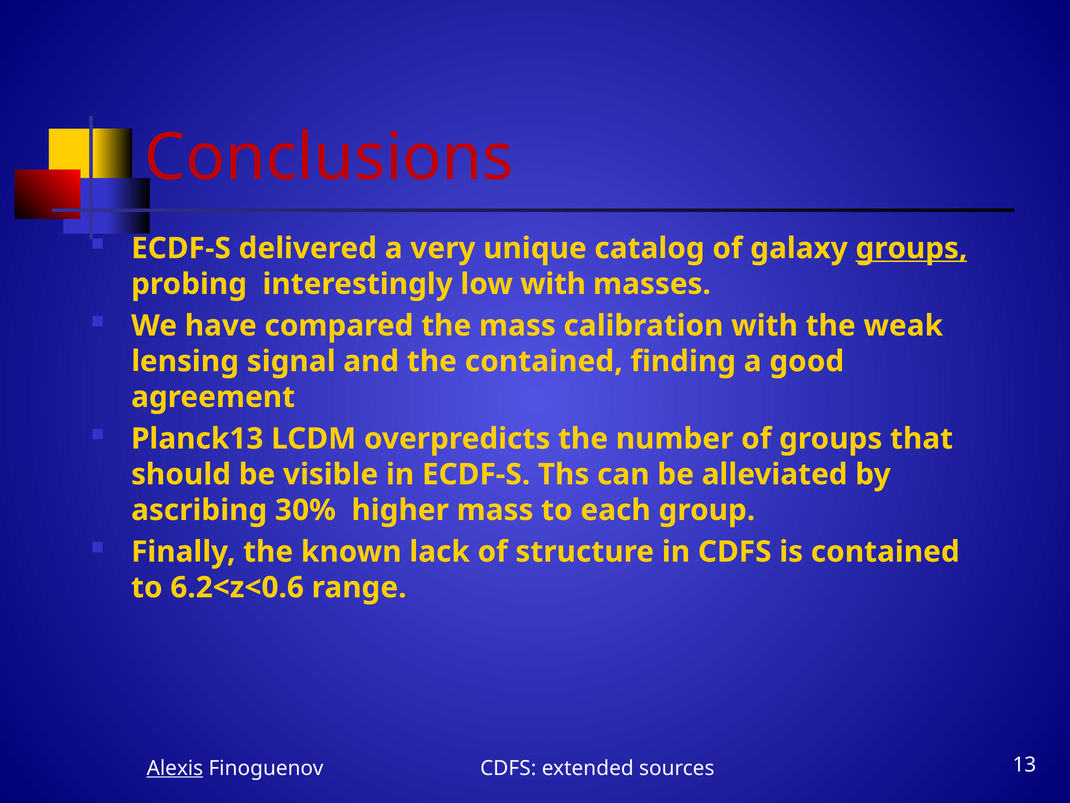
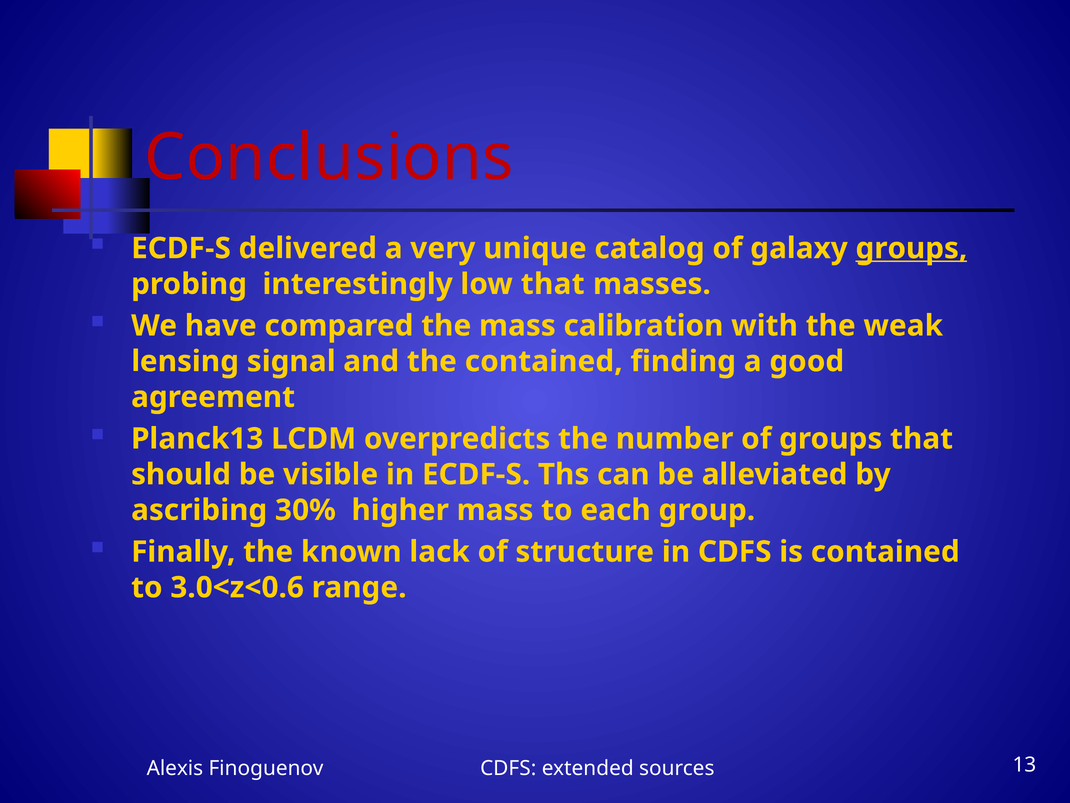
low with: with -> that (553, 284)
6.2<z<0.6: 6.2<z<0.6 -> 3.0<z<0.6 (237, 587)
Alexis underline: present -> none (175, 768)
